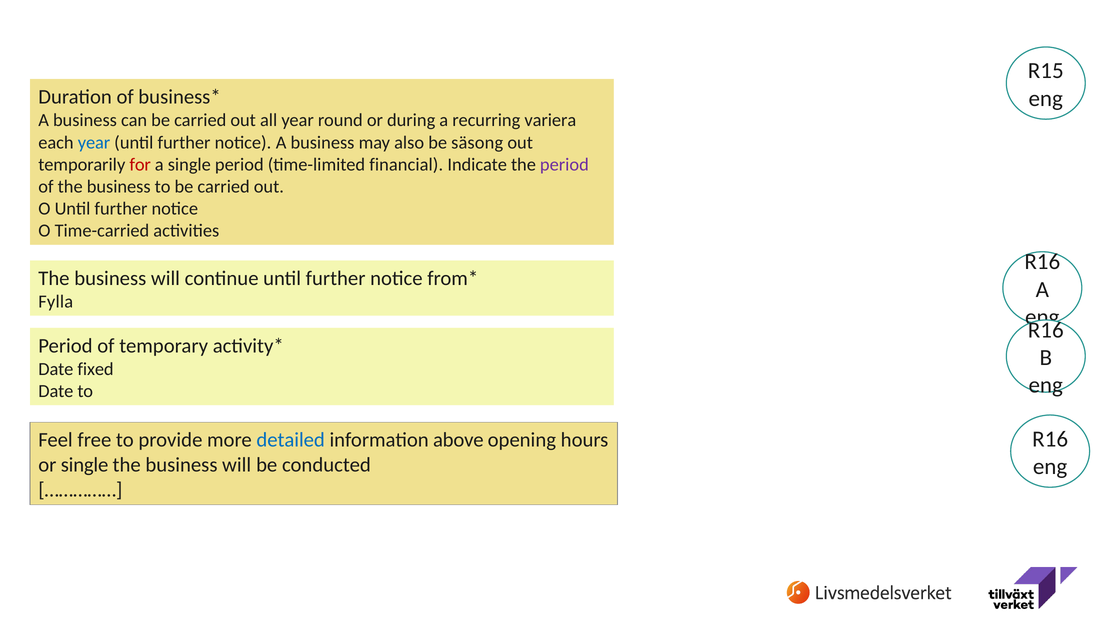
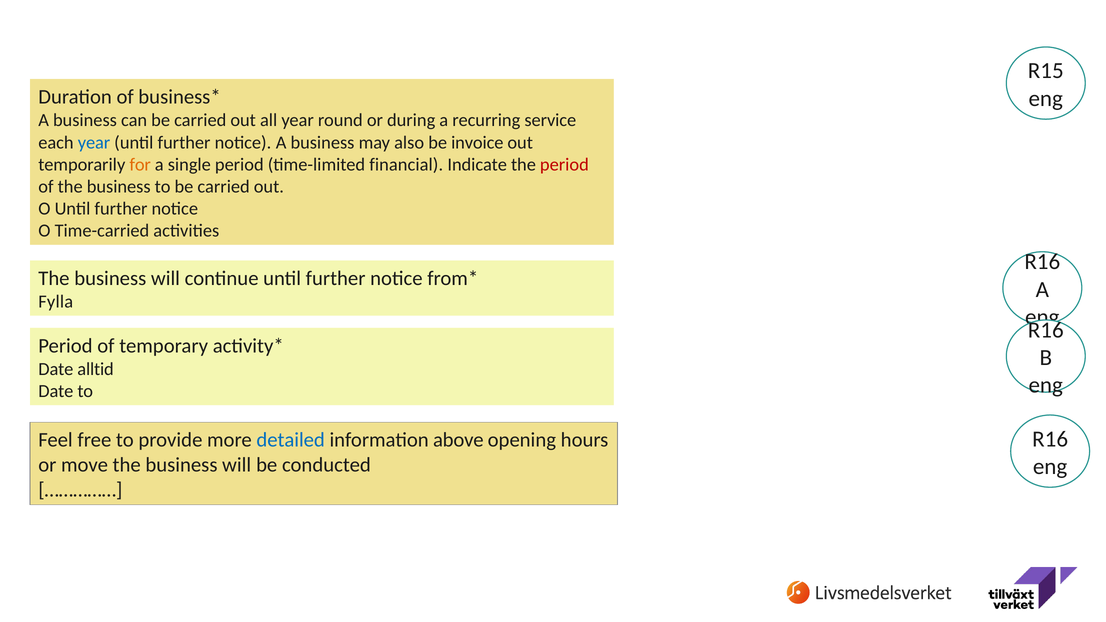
variera: variera -> service (550, 120)
säsong: säsong -> invoice (477, 142)
for colour: red -> orange (140, 165)
period colour: purple -> red (564, 165)
fixed: fixed -> alltid (96, 369)
or single: single -> move (85, 465)
